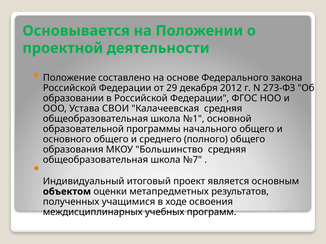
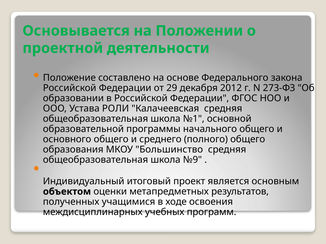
СВОИ: СВОИ -> РОЛИ (116, 109)
№7: №7 -> №9 (192, 160)
